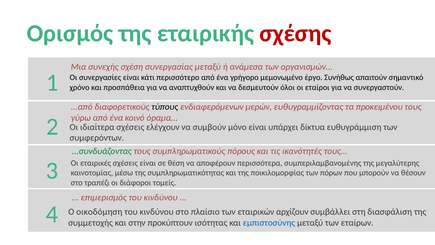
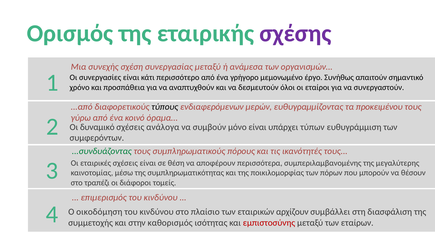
σχέσης colour: red -> purple (295, 34)
ιδιαίτερα: ιδιαίτερα -> δυναμικό (97, 127)
ελέγχουν: ελέγχουν -> ανάλογα (163, 127)
δίκτυα: δίκτυα -> τύπων (312, 127)
προκύπτουν: προκύπτουν -> καθορισμός (170, 223)
εμπιστοσύνης colour: blue -> red (269, 223)
